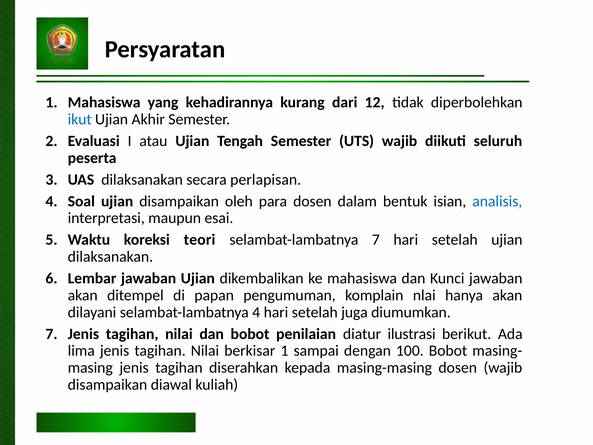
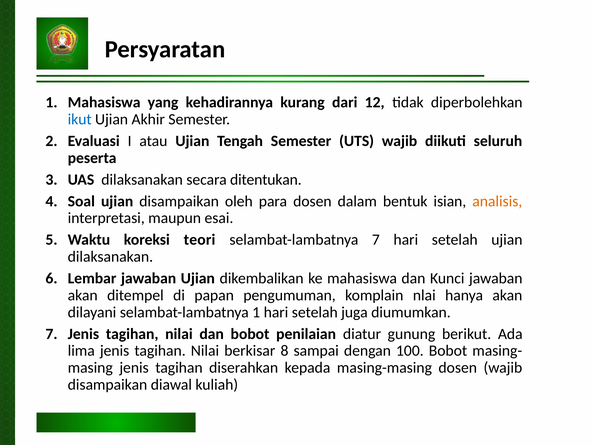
perlapisan: perlapisan -> ditentukan (266, 179)
analisis colour: blue -> orange (497, 201)
selambat-lambatnya 4: 4 -> 1 (256, 312)
ilustrasi: ilustrasi -> gunung (411, 334)
berkisar 1: 1 -> 8 (284, 351)
